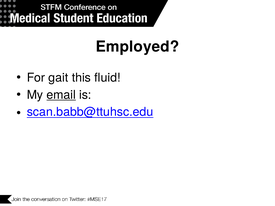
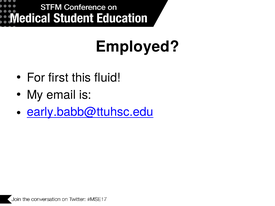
gait: gait -> first (58, 78)
email underline: present -> none (61, 95)
scan.babb@ttuhsc.edu: scan.babb@ttuhsc.edu -> early.babb@ttuhsc.edu (90, 112)
